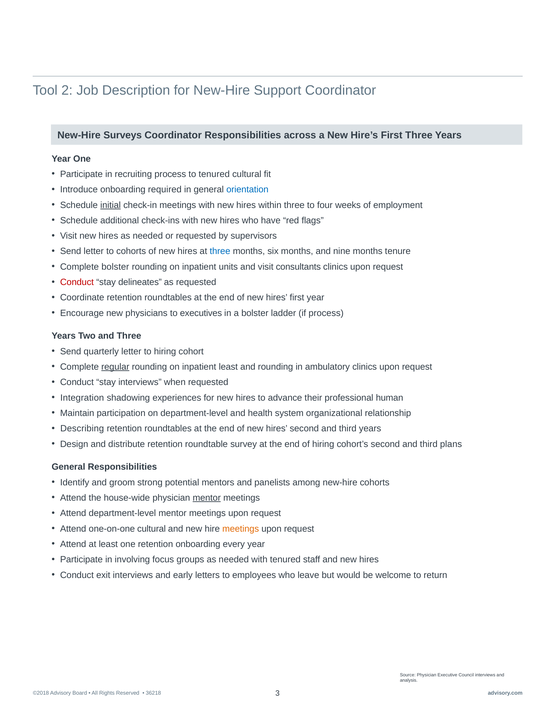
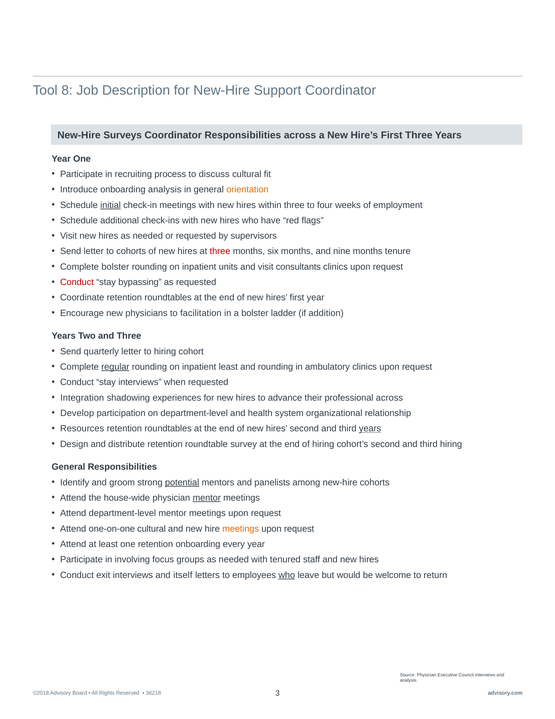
2: 2 -> 8 (67, 90)
to tenured: tenured -> discuss (214, 174)
onboarding required: required -> analysis (165, 189)
orientation colour: blue -> orange (247, 189)
three colour: blue -> red (220, 251)
delineates: delineates -> bypassing (140, 282)
executives: executives -> facilitation (201, 313)
if process: process -> addition (326, 313)
professional human: human -> across (389, 397)
Maintain: Maintain -> Develop (77, 413)
Describing: Describing -> Resources (82, 428)
years underline: none -> present (370, 428)
third plans: plans -> hiring (451, 444)
potential underline: none -> present (182, 482)
early: early -> itself (183, 574)
who underline: none -> present (287, 574)
